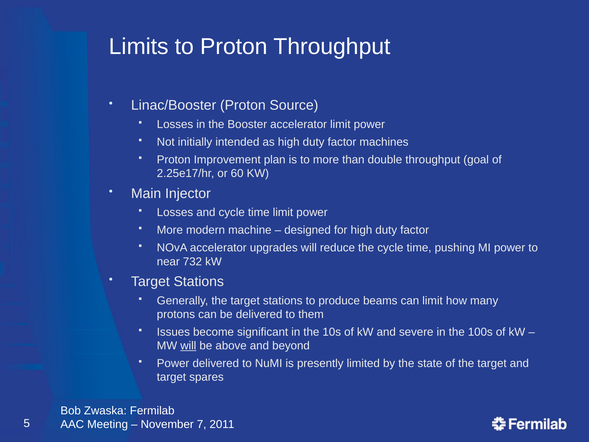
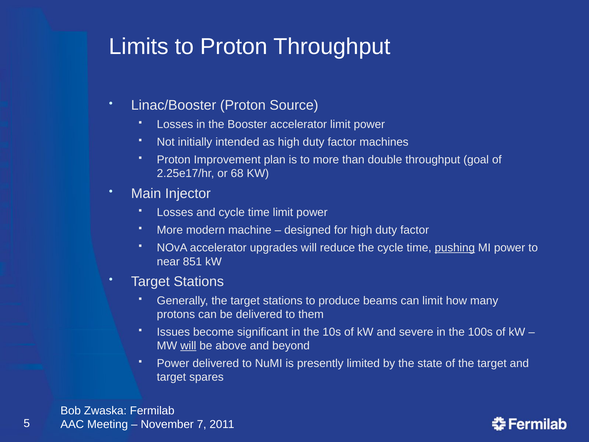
60: 60 -> 68 (237, 173)
pushing underline: none -> present (455, 248)
732: 732 -> 851 (192, 261)
